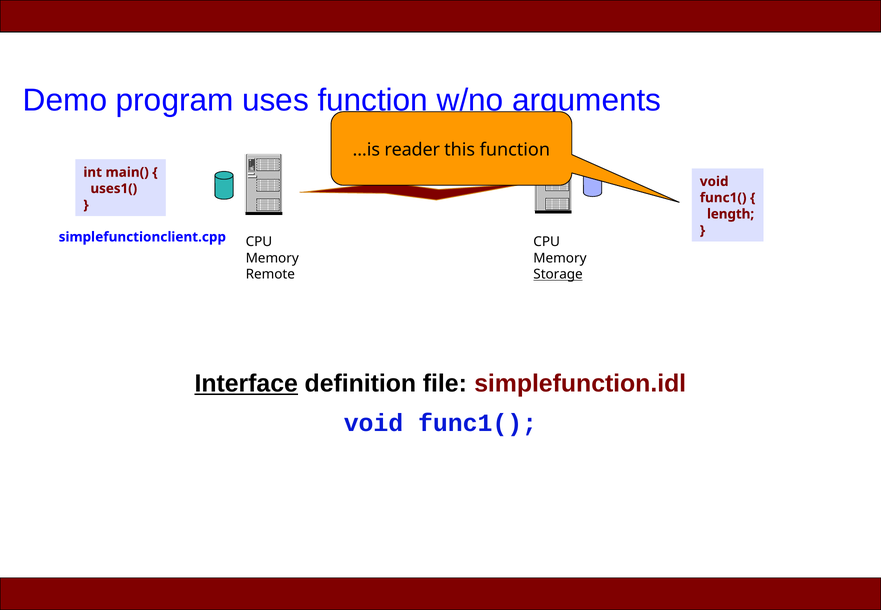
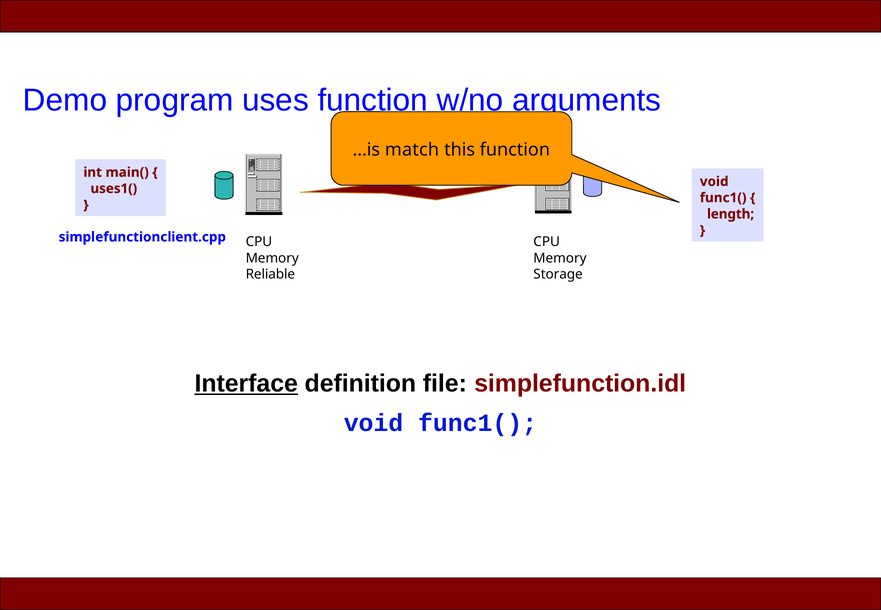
reader: reader -> match (412, 150)
Remote: Remote -> Reliable (270, 274)
Storage underline: present -> none (558, 274)
